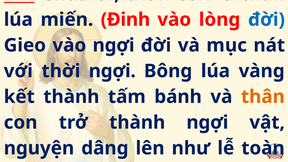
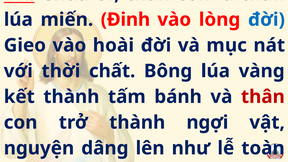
vào ngợi: ngợi -> hoài (113, 45)
thời ngợi: ngợi -> chất (112, 71)
thân colour: orange -> red (263, 97)
